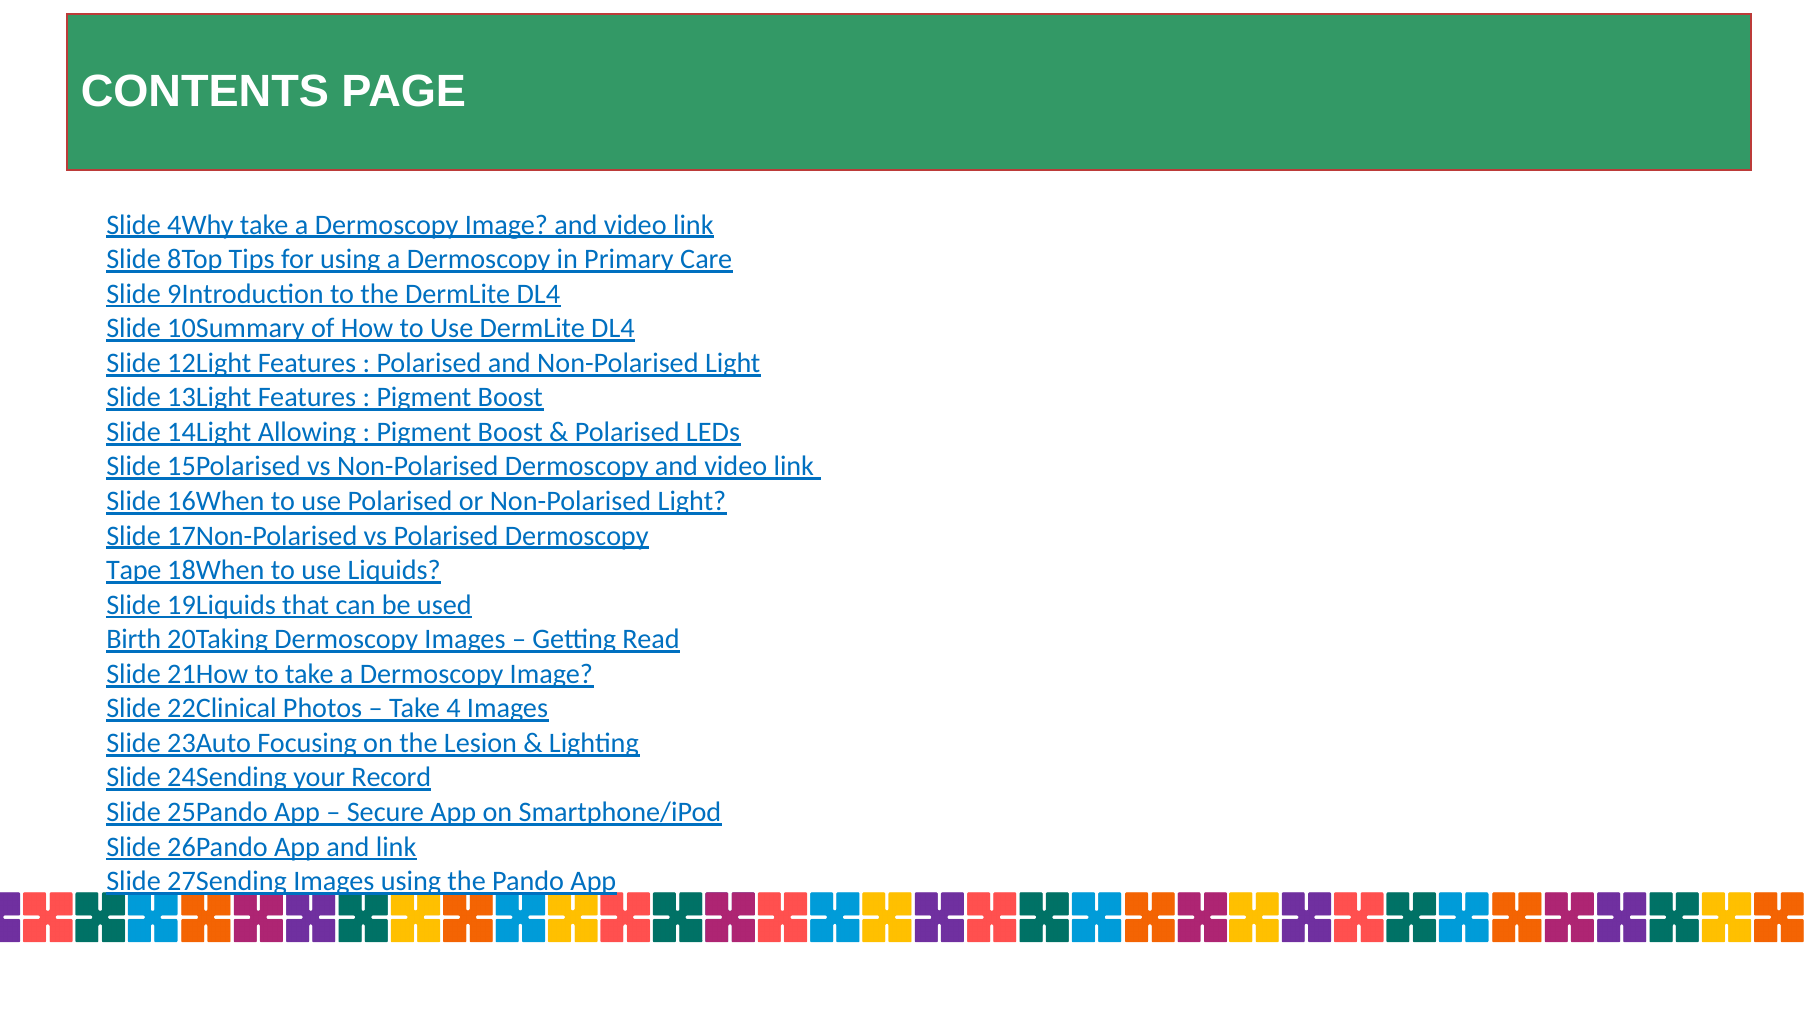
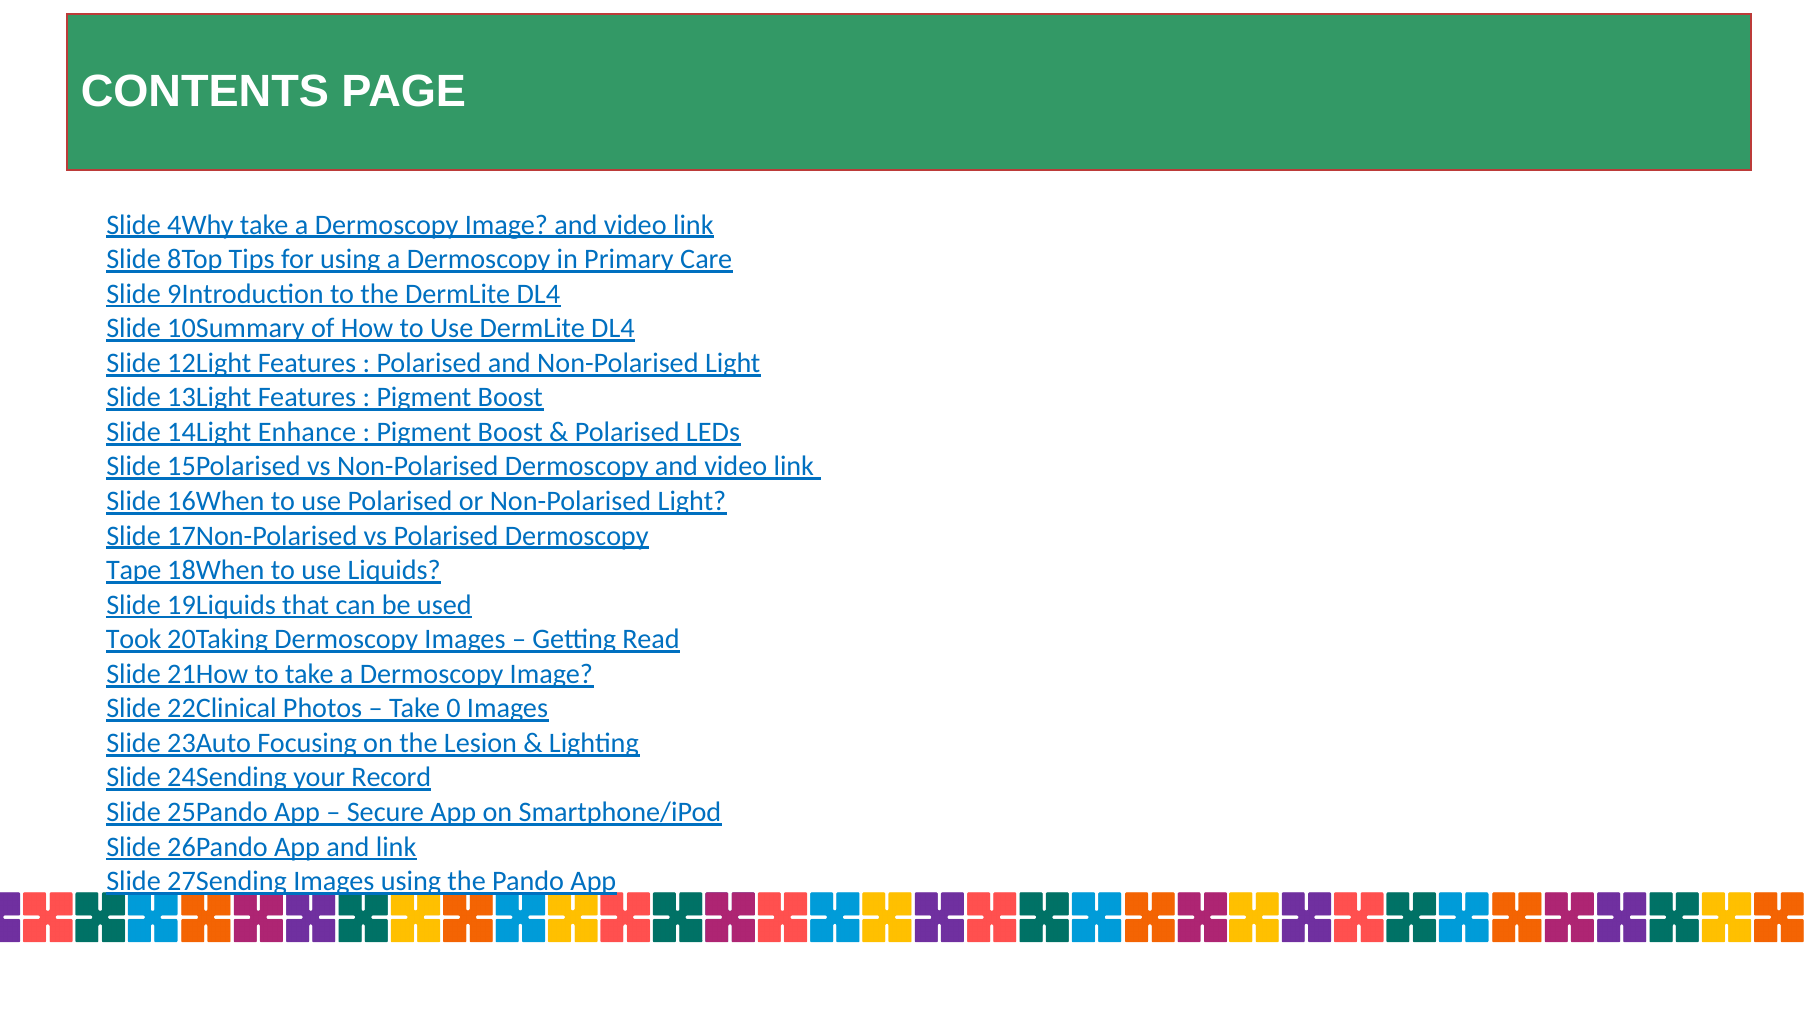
Allowing: Allowing -> Enhance (307, 432)
Birth: Birth -> Took (134, 639)
4: 4 -> 0 (454, 708)
